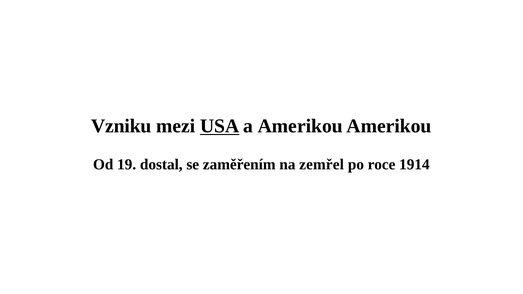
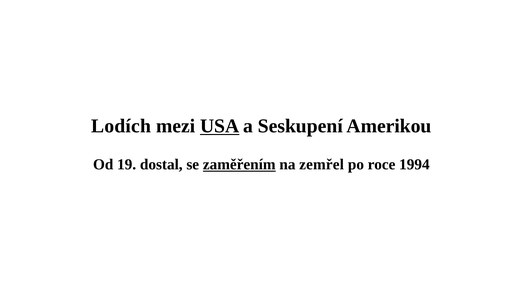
Vzniku: Vzniku -> Lodích (121, 126)
a Amerikou: Amerikou -> Seskupení (300, 126)
zaměřením underline: none -> present (239, 165)
1914: 1914 -> 1994 (414, 165)
